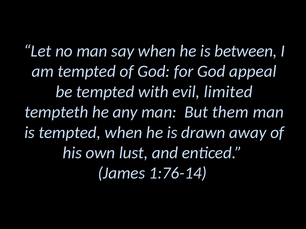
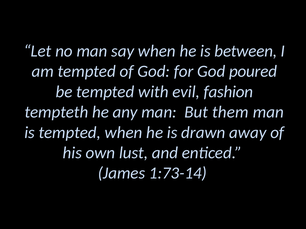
appeal: appeal -> poured (253, 72)
limited: limited -> fashion (228, 92)
1:76-14: 1:76-14 -> 1:73-14 (178, 174)
